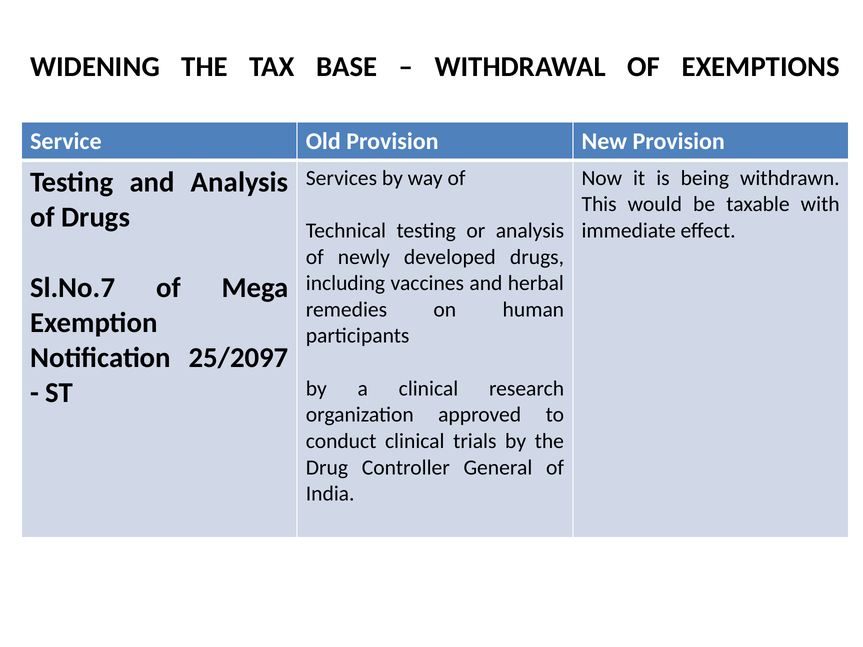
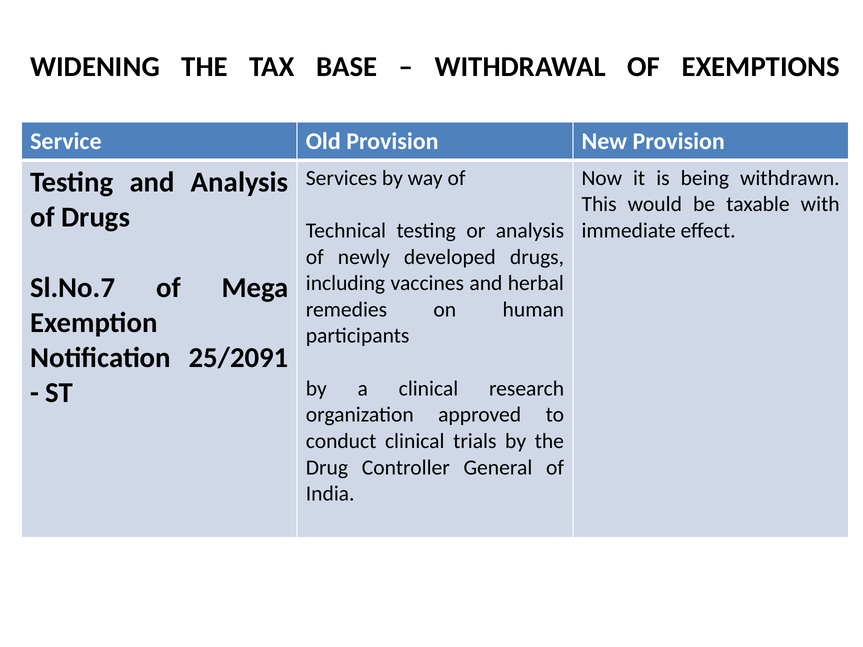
25/2097: 25/2097 -> 25/2091 (239, 358)
